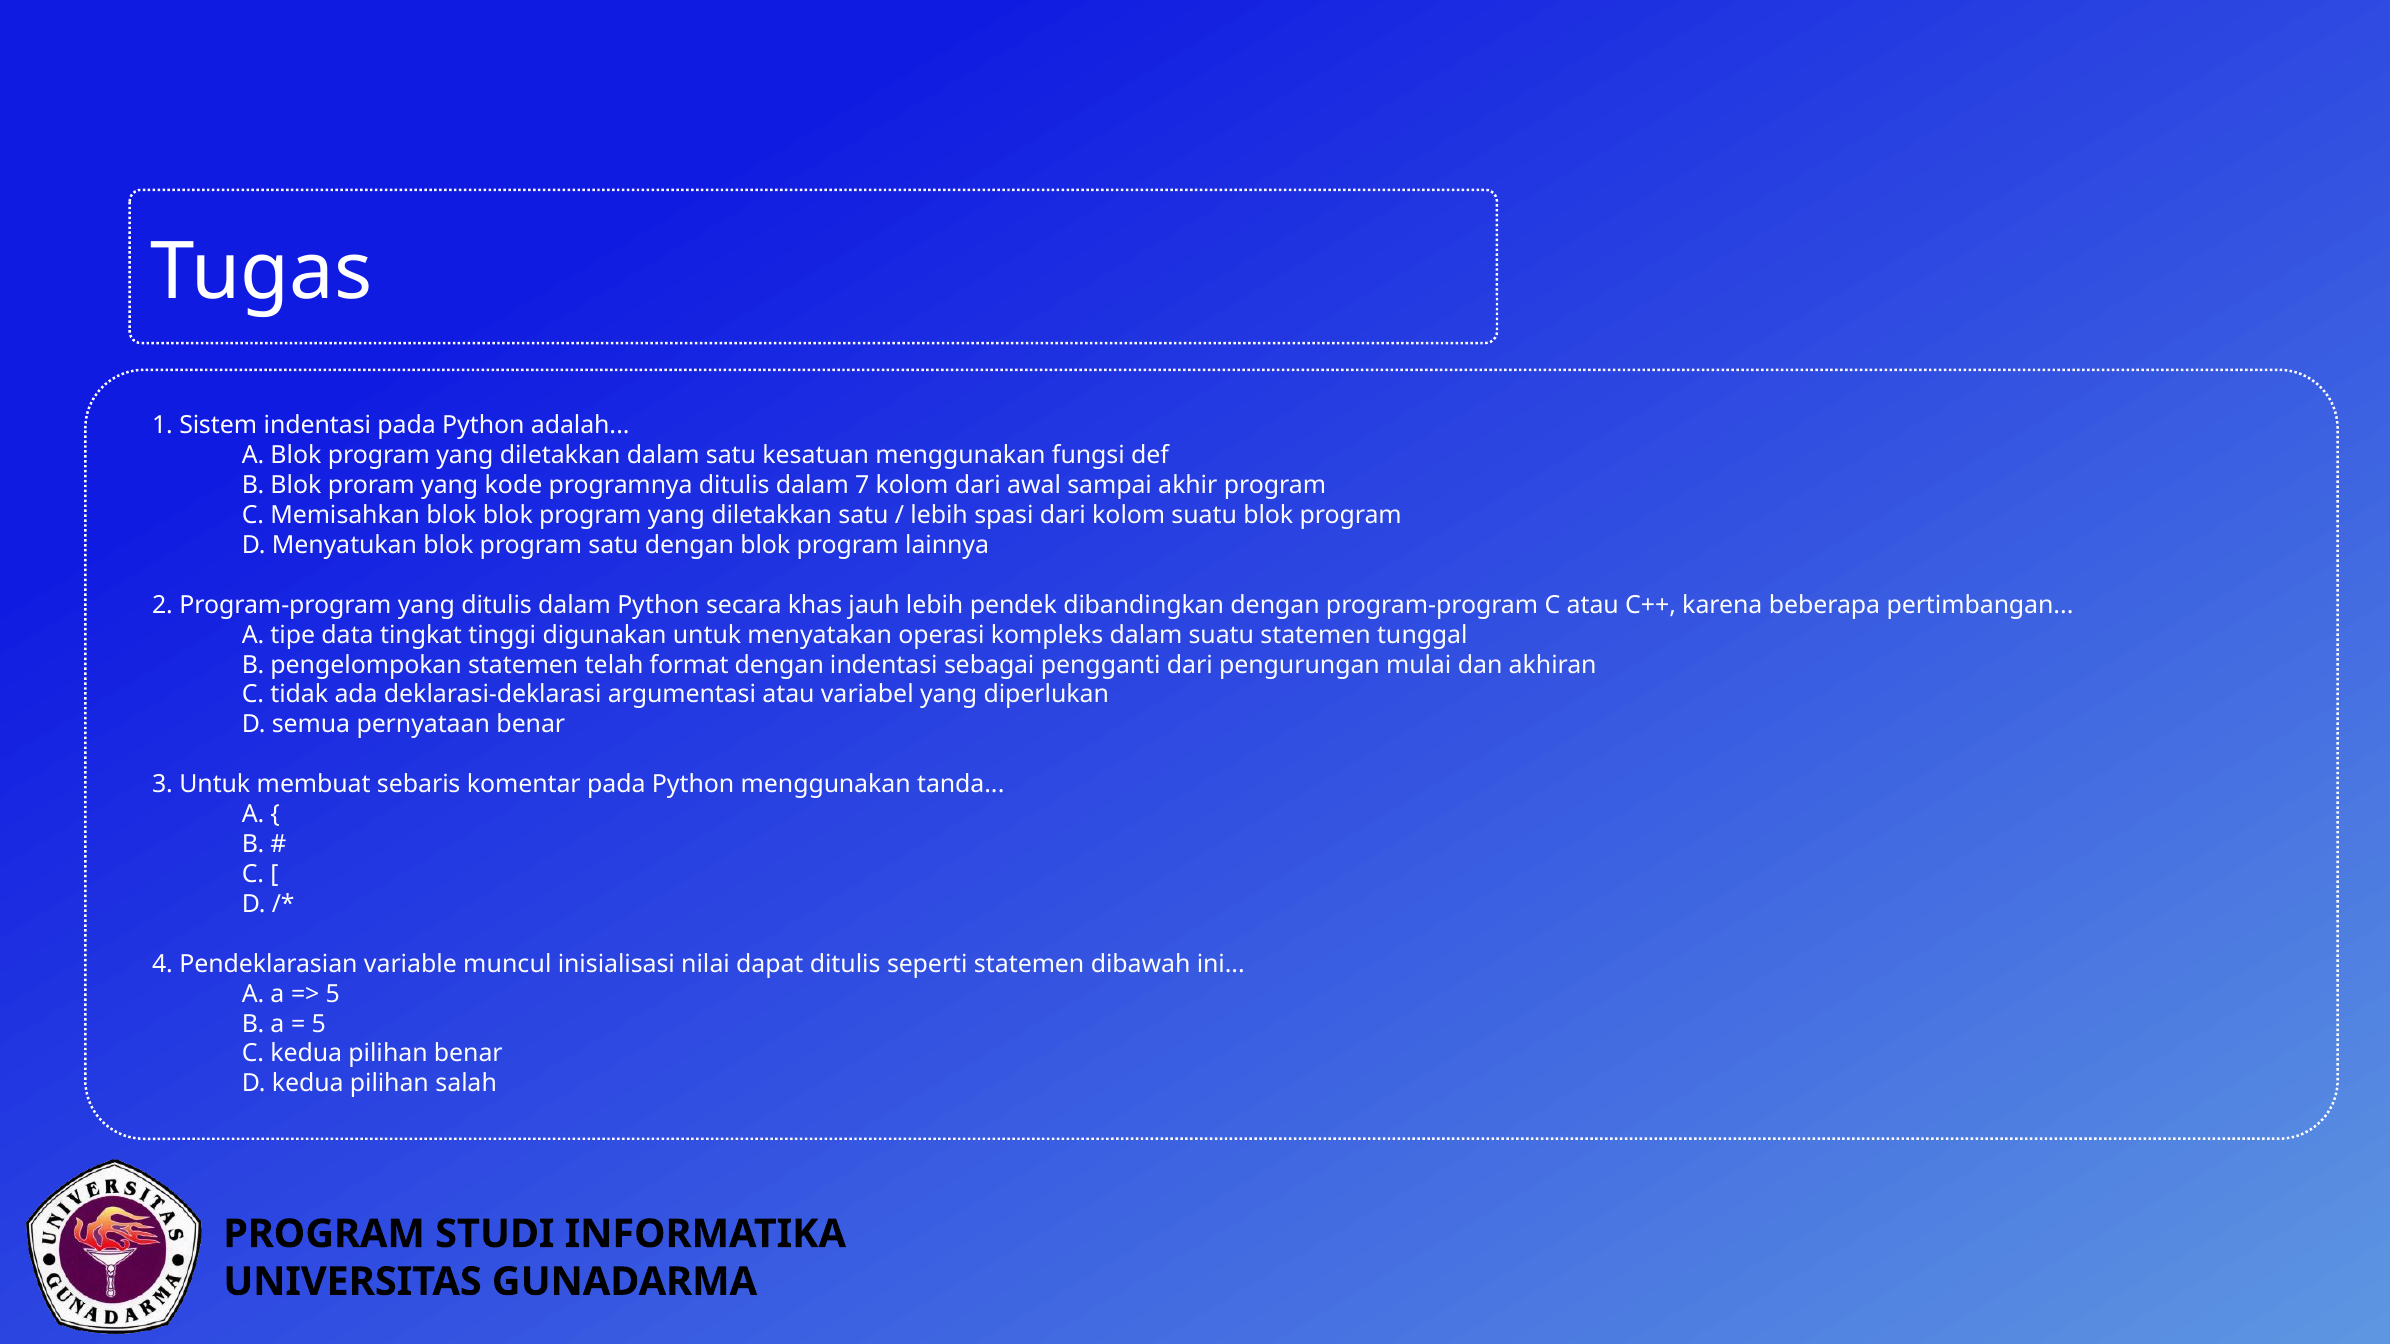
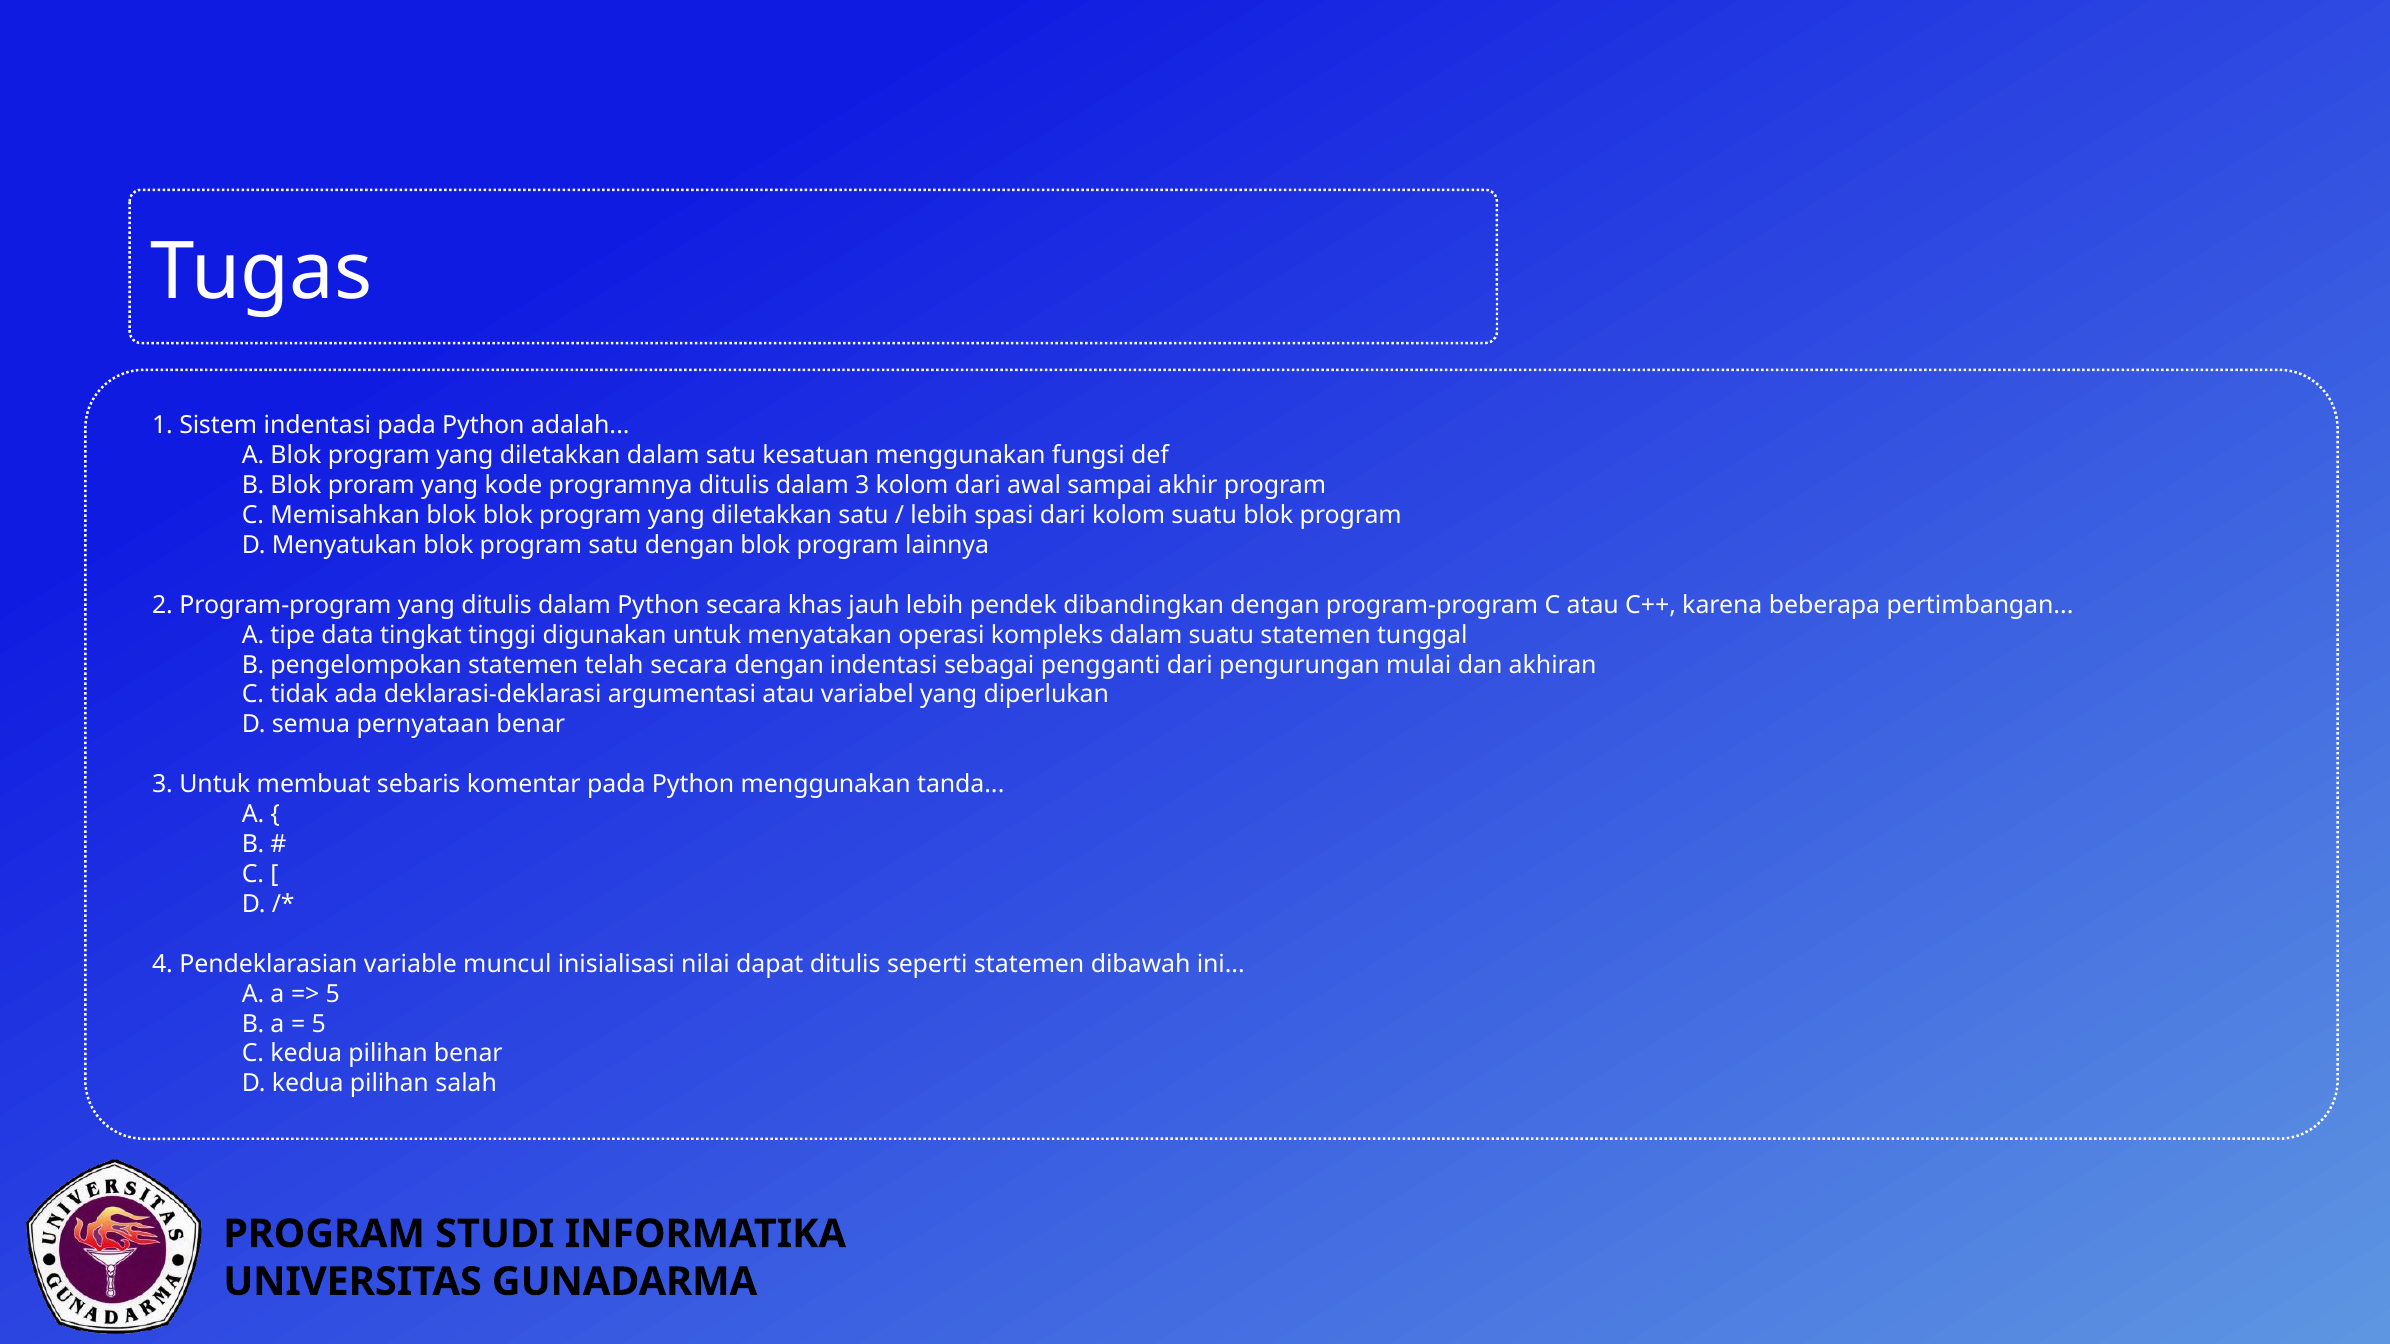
dalam 7: 7 -> 3 (862, 485)
telah format: format -> secara (689, 665)
